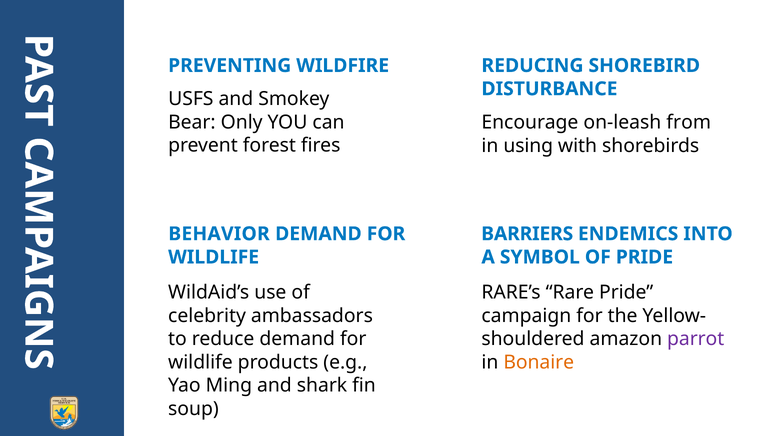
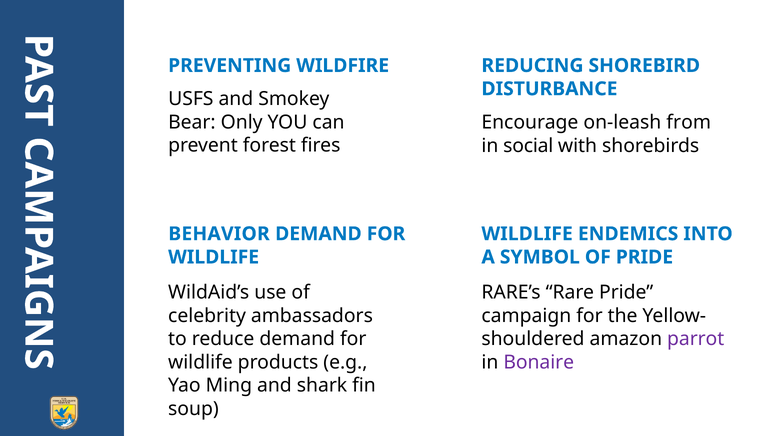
using: using -> social (528, 145)
BARRIERS: BARRIERS -> WILDLIFE (527, 233)
Bonaire colour: orange -> purple (539, 362)
